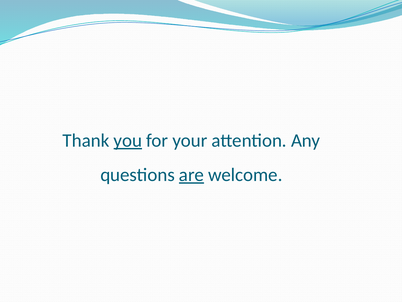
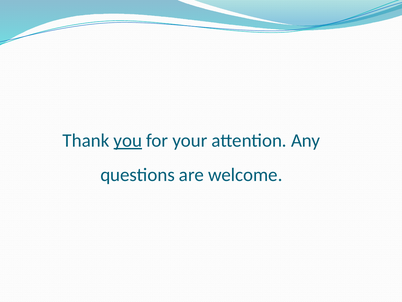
are underline: present -> none (191, 174)
